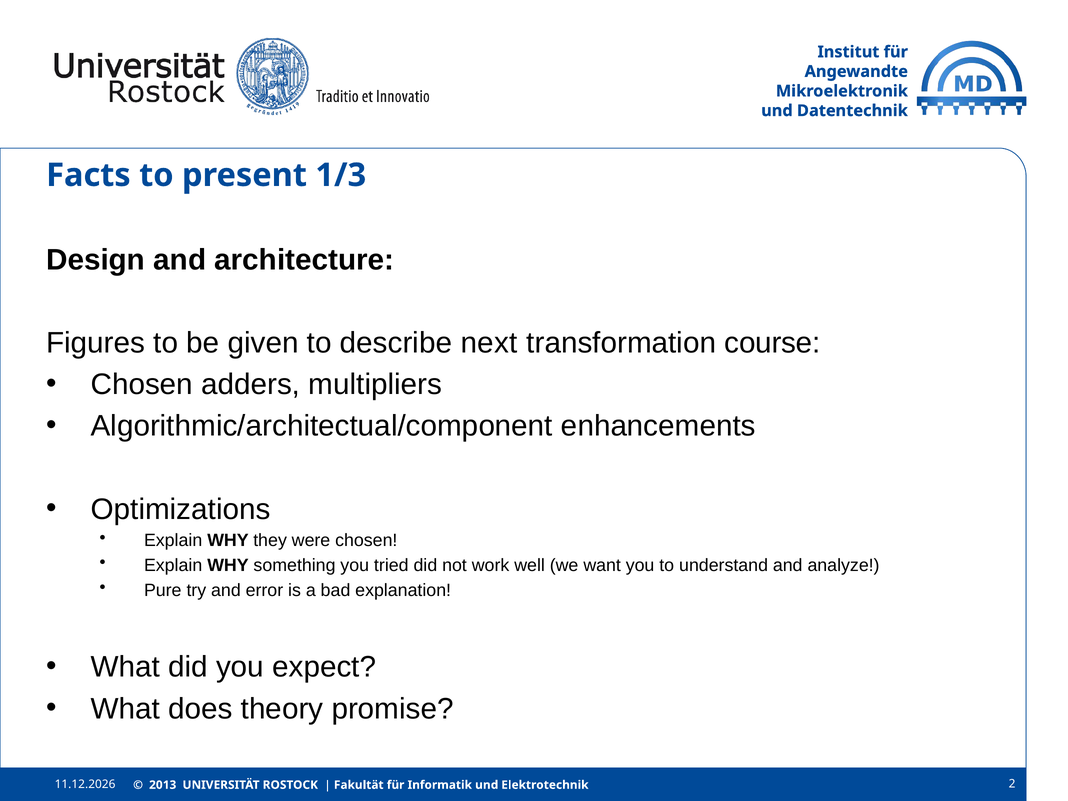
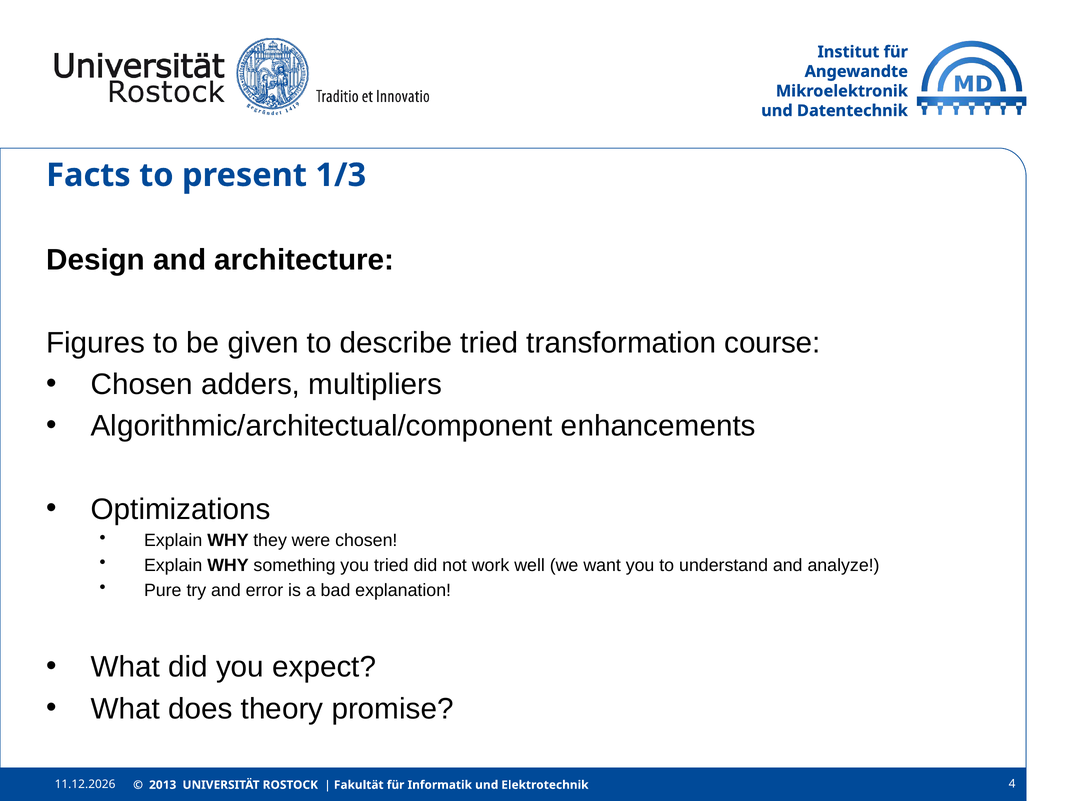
describe next: next -> tried (489, 343)
2: 2 -> 4 (1012, 784)
